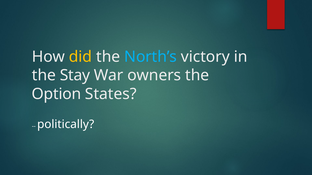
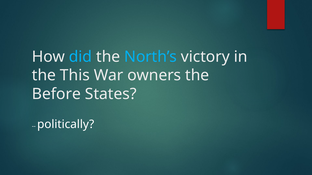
did colour: yellow -> light blue (80, 57)
Stay: Stay -> This (75, 76)
Option: Option -> Before (56, 94)
